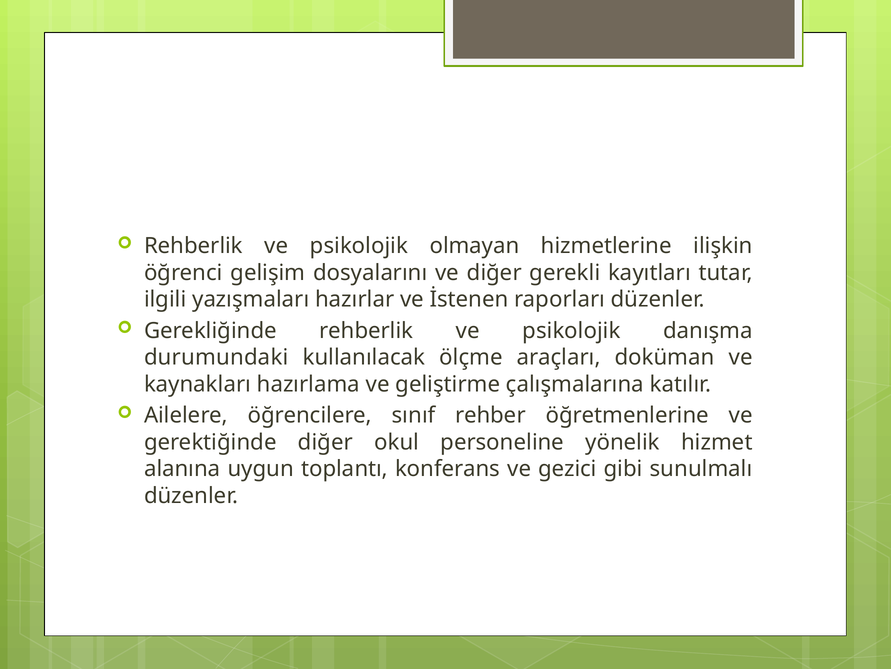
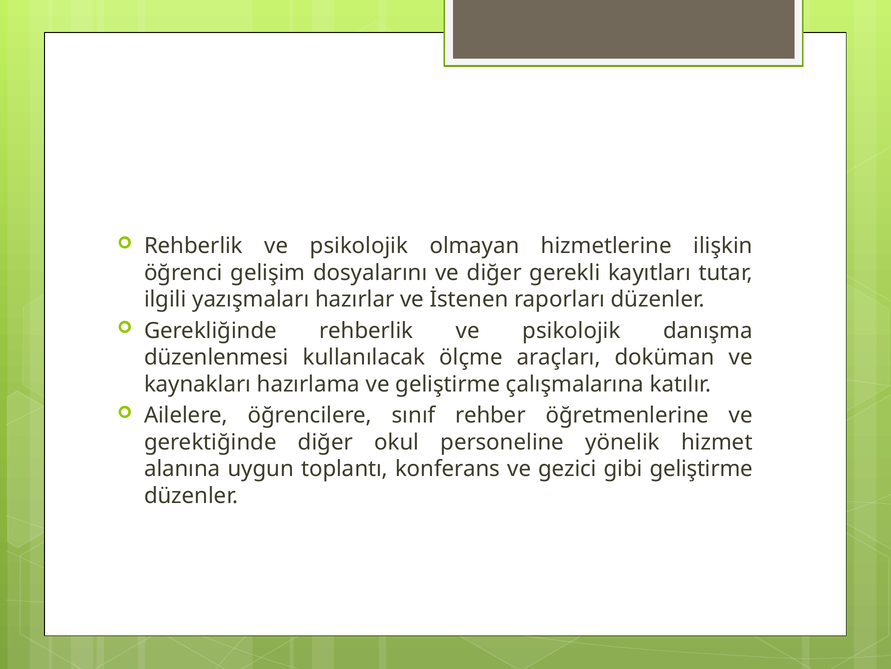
durumundaki: durumundaki -> düzenlenmesi (216, 357)
gibi sunulmalı: sunulmalı -> geliştirme (701, 469)
